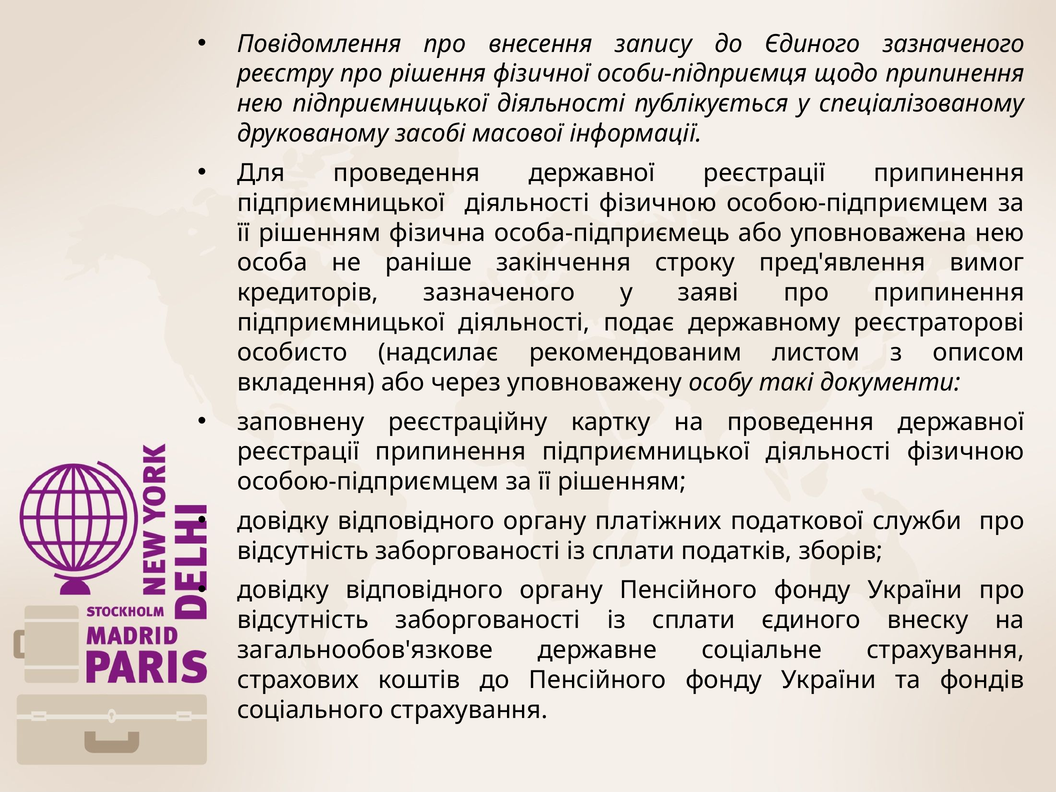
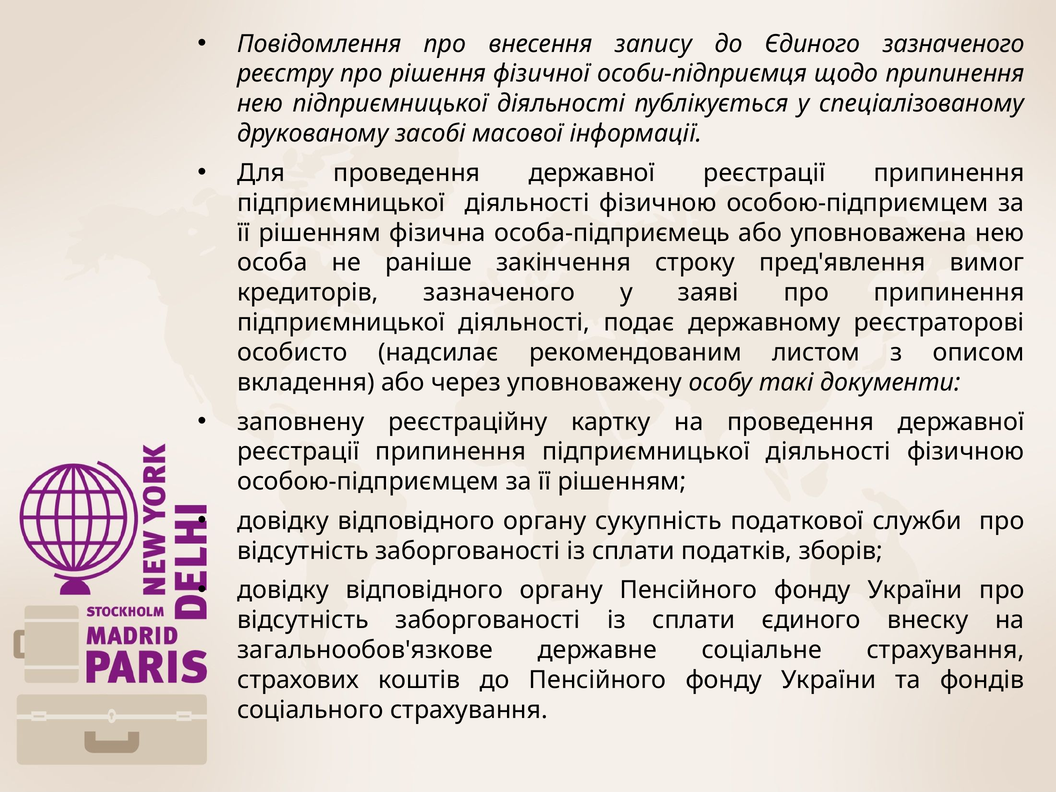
платіжних: платіжних -> сукупність (659, 521)
